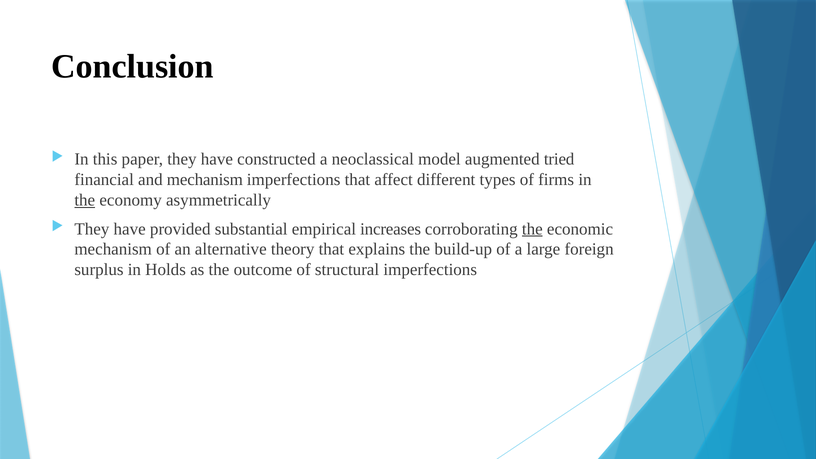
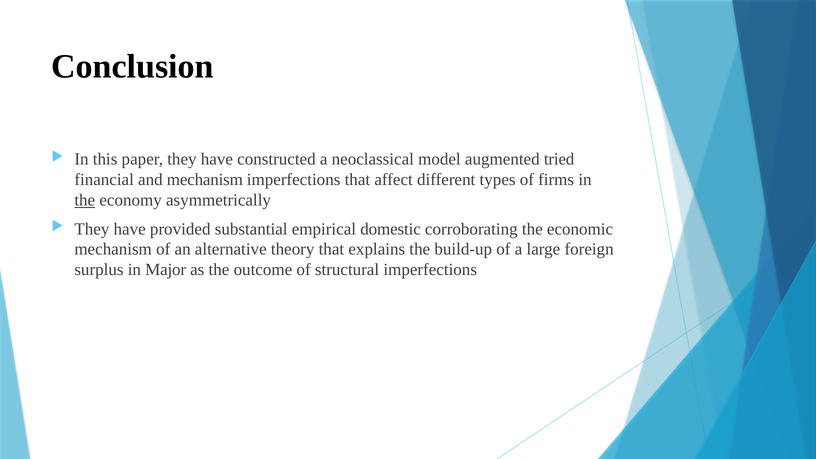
increases: increases -> domestic (391, 229)
the underline: present -> none (532, 229)
Holds: Holds -> Major (166, 270)
